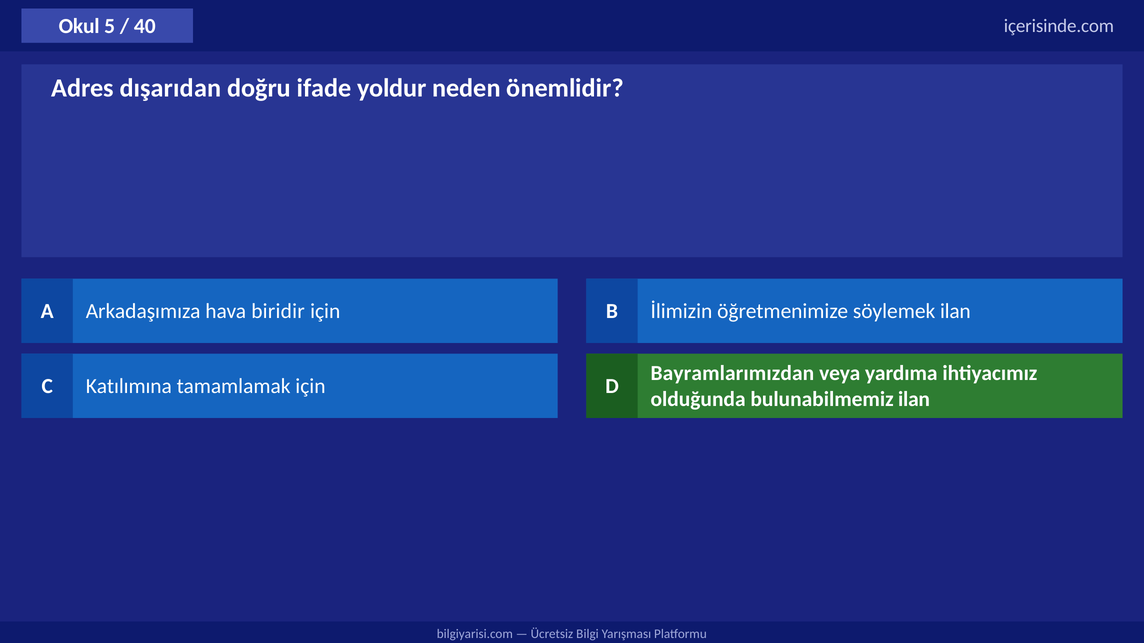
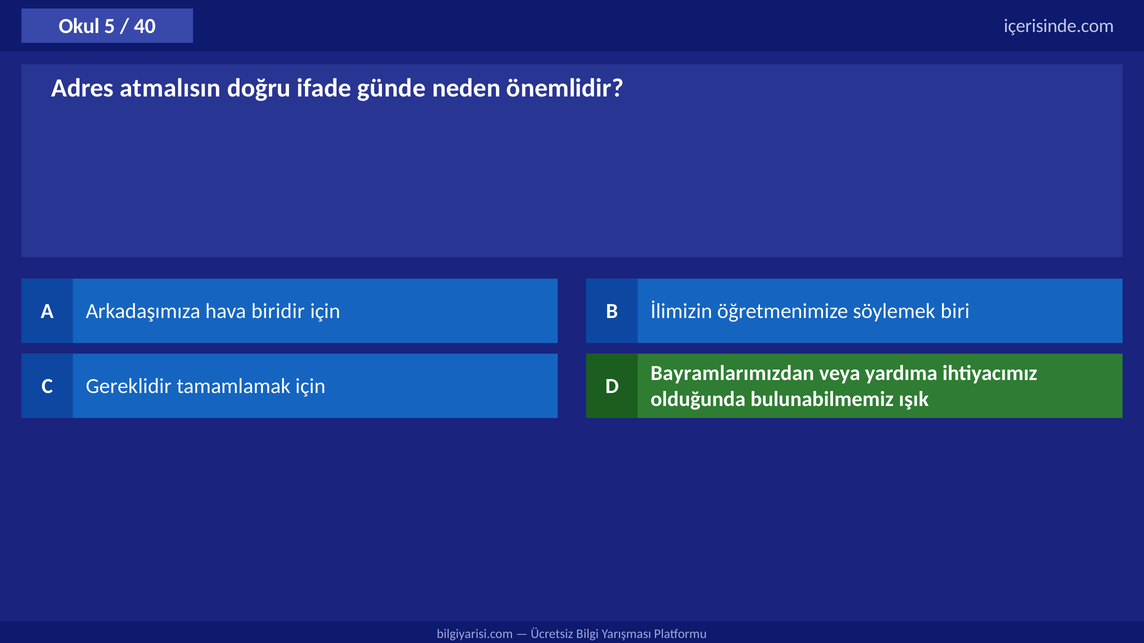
dışarıdan: dışarıdan -> atmalısın (170, 88)
yoldur: yoldur -> günde (392, 88)
söylemek ilan: ilan -> biri (955, 311)
Katılımına: Katılımına -> Gereklidir (129, 386)
bulunabilmemiz ilan: ilan -> ışık (914, 399)
